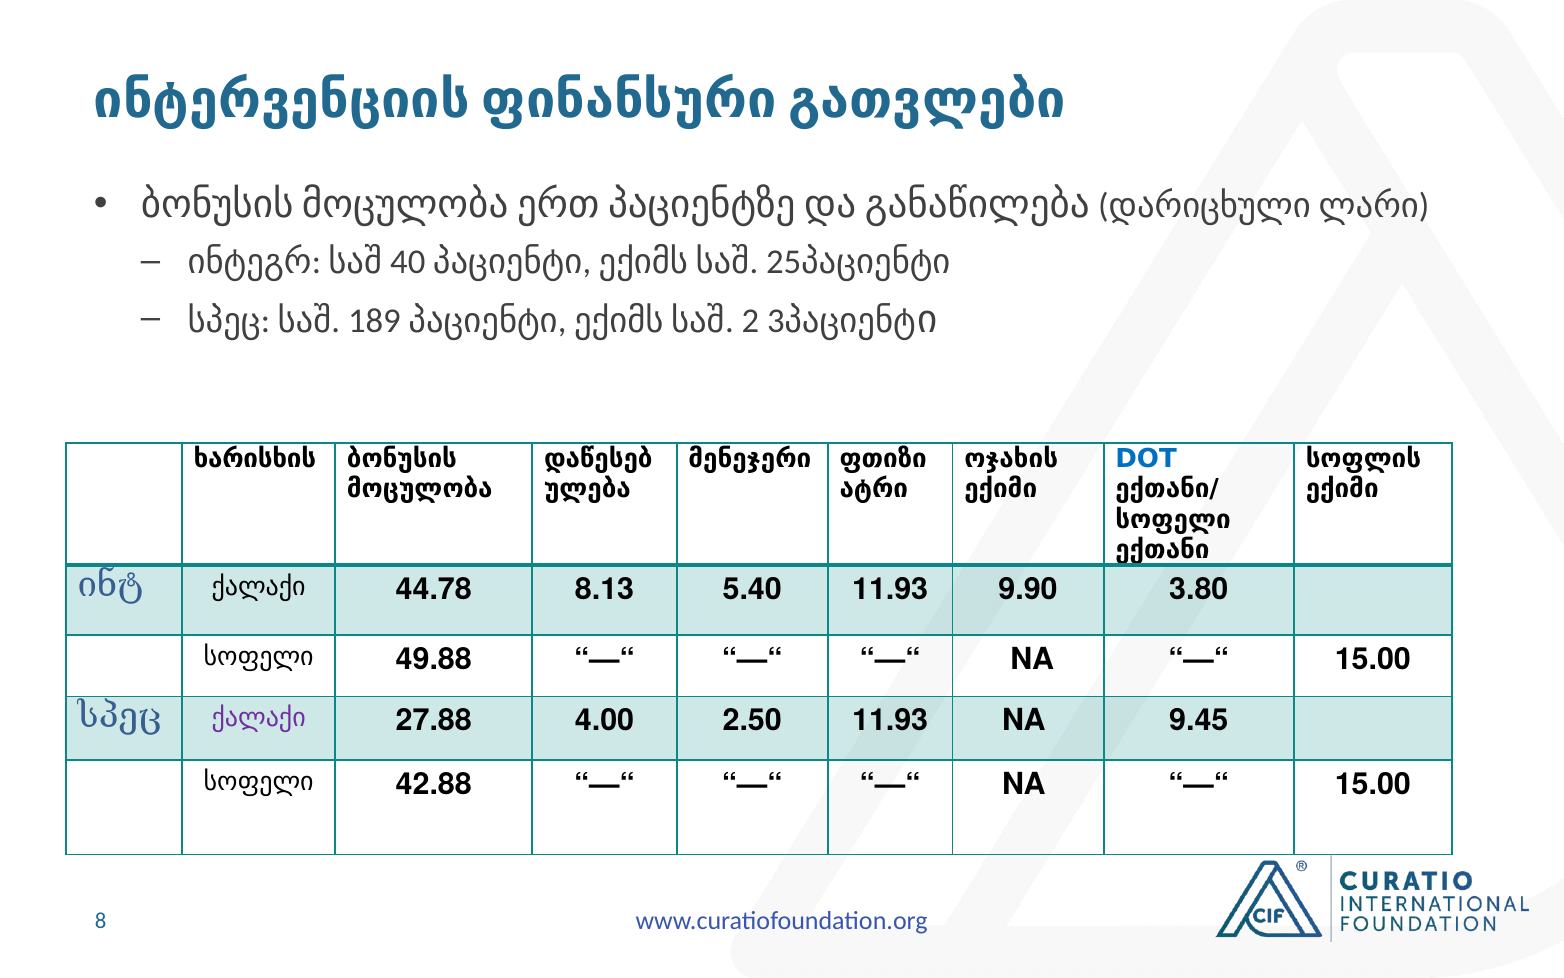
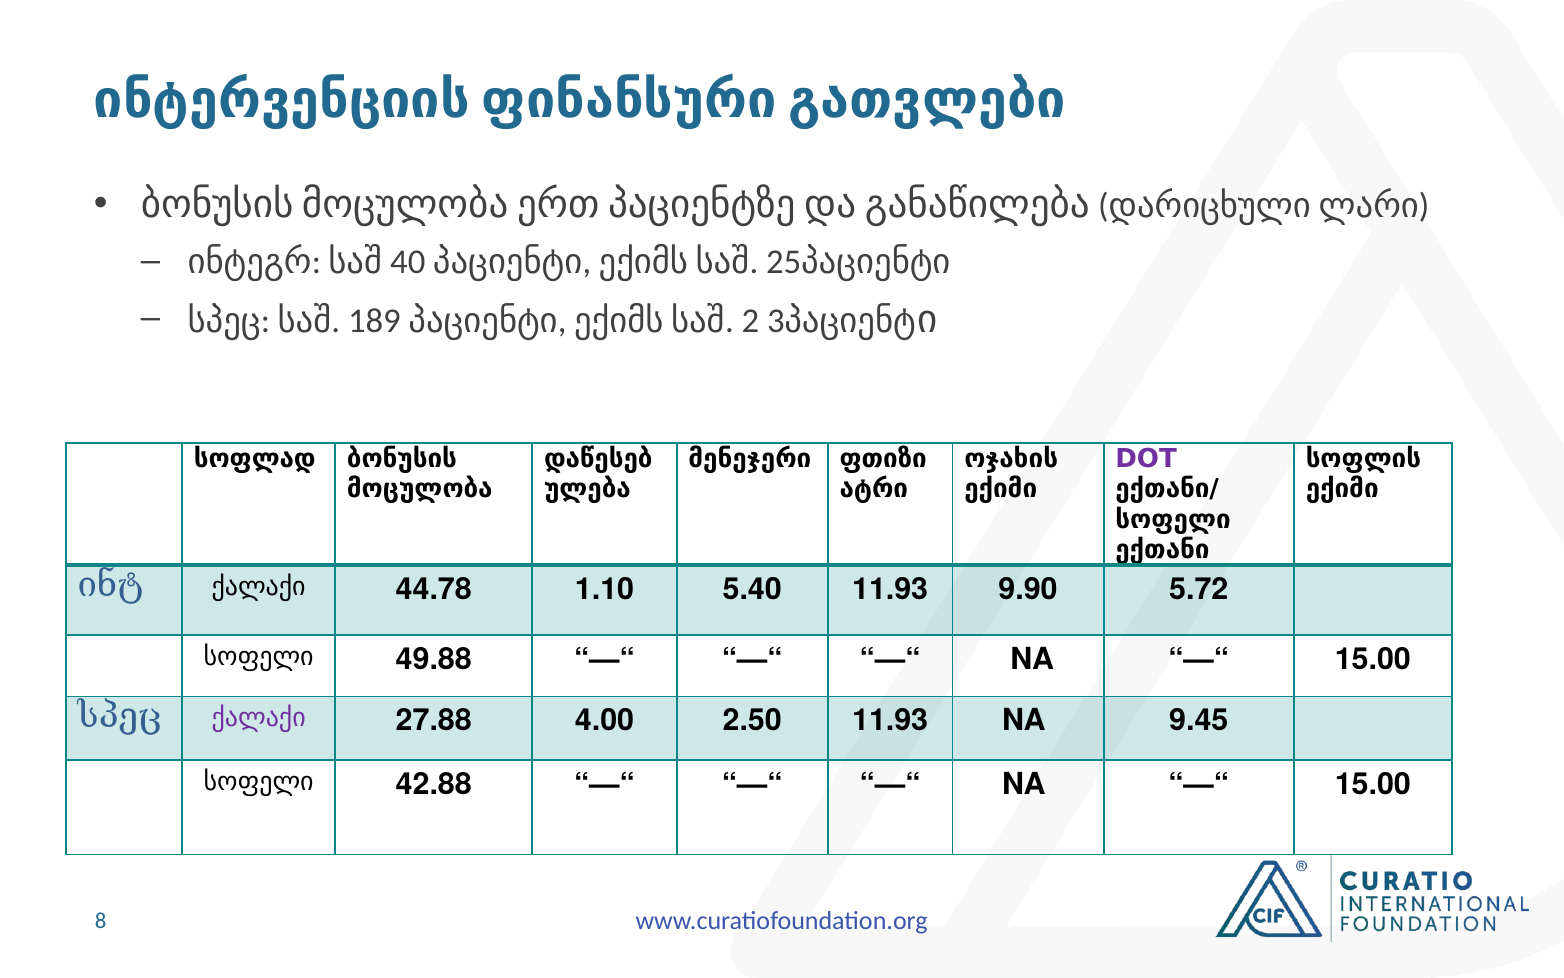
ხარისხის: ხარისხის -> სოფლად (255, 458)
DOT colour: blue -> purple (1146, 458)
8.13: 8.13 -> 1.10 (605, 589)
3.80: 3.80 -> 5.72 (1199, 589)
